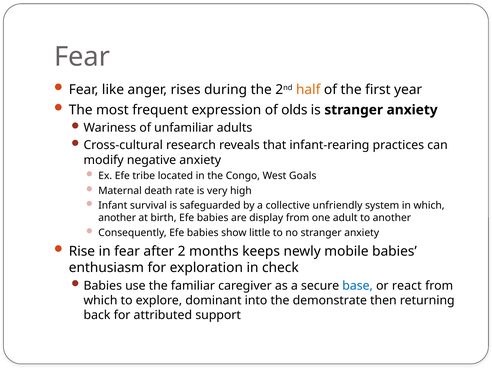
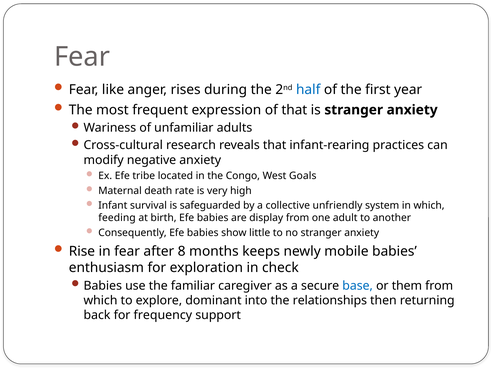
half colour: orange -> blue (308, 89)
of olds: olds -> that (294, 110)
another: another -> feeding (117, 218)
2: 2 -> 8 (182, 251)
react: react -> them (407, 286)
demonstrate: demonstrate -> relationships (330, 300)
attributed: attributed -> frequency (163, 315)
